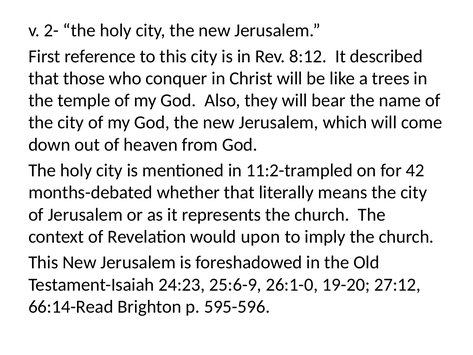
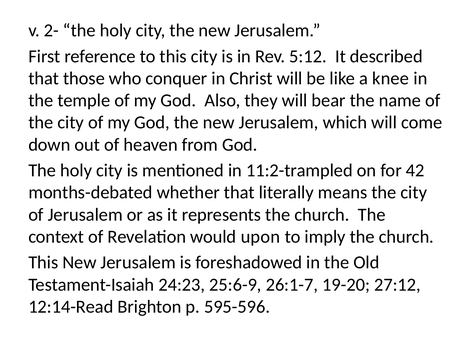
8:12: 8:12 -> 5:12 (308, 56)
trees: trees -> knee (391, 78)
26:1-0: 26:1-0 -> 26:1-7 (292, 284)
66:14-Read: 66:14-Read -> 12:14-Read (71, 307)
